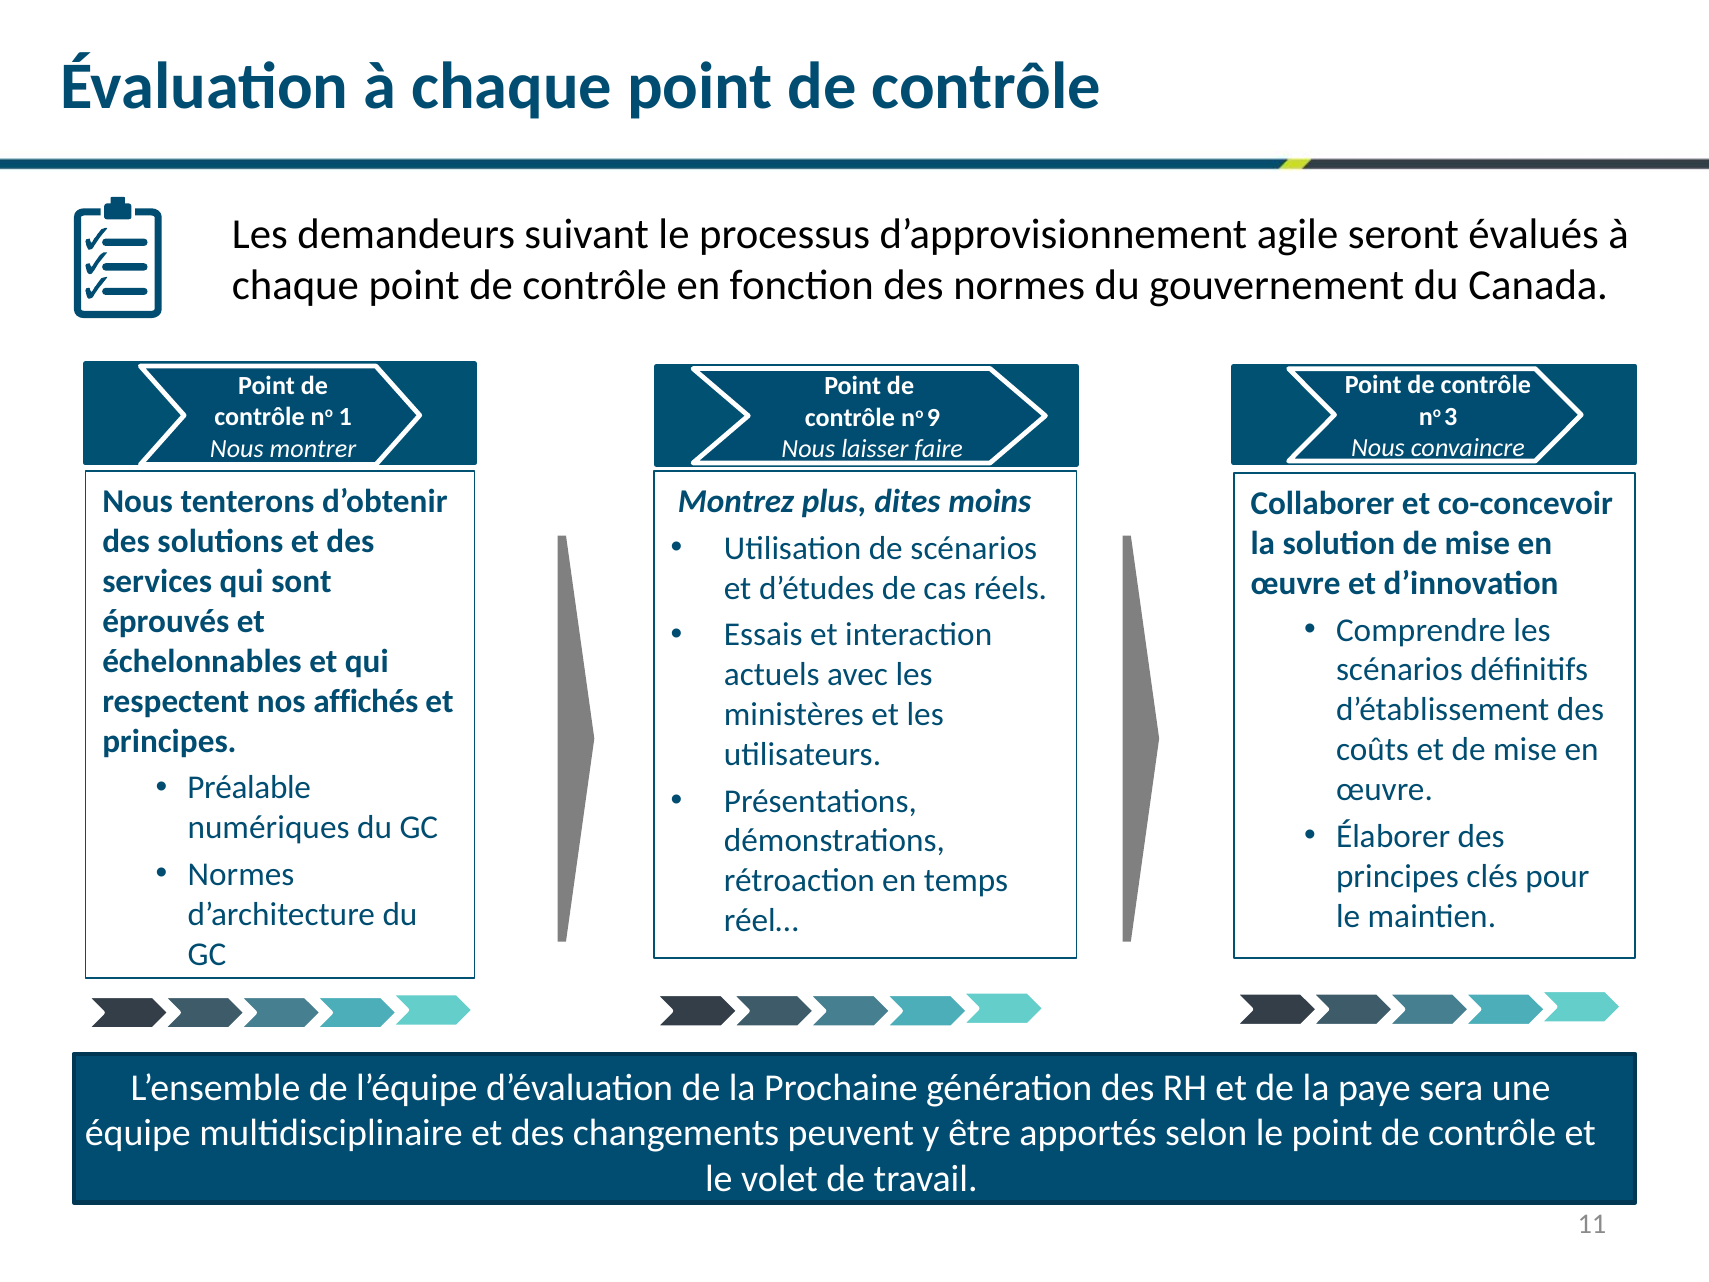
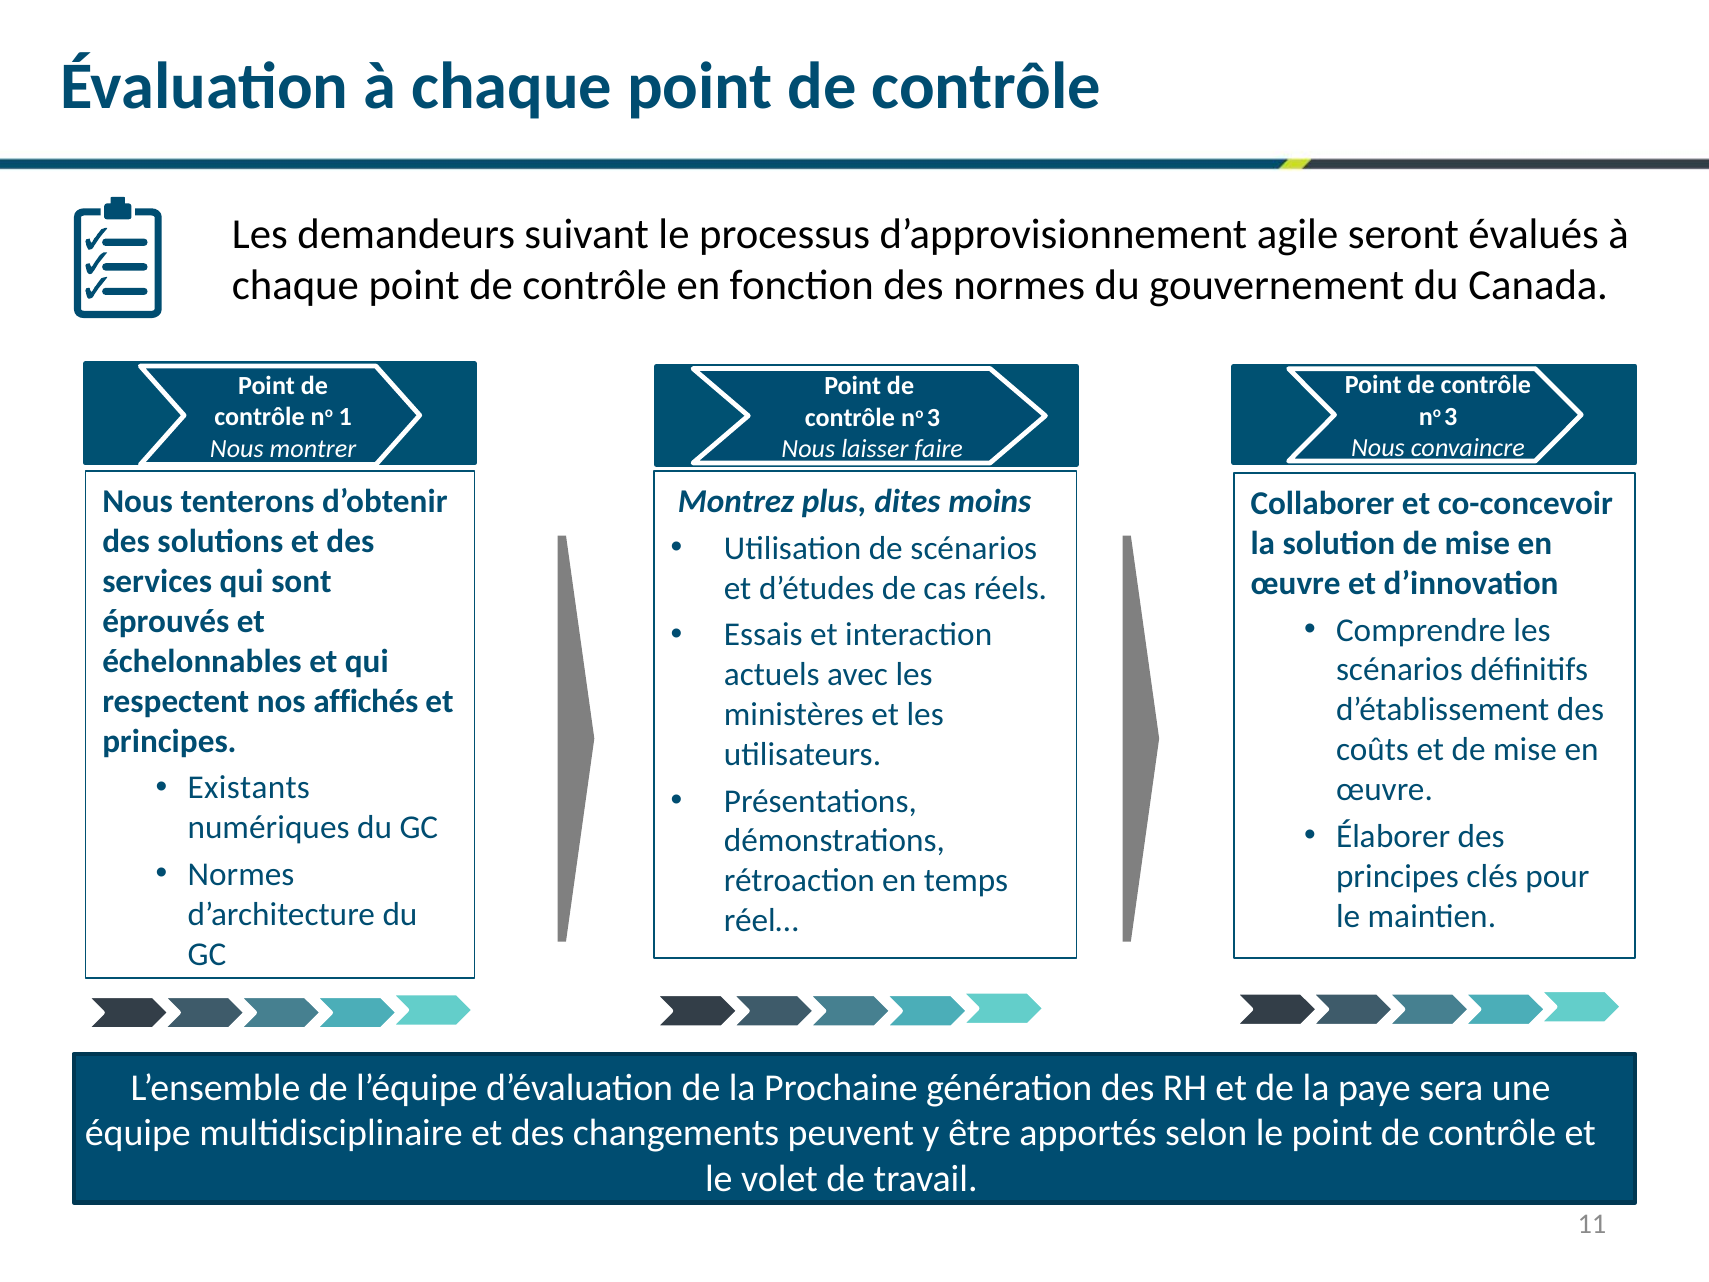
9: 9 -> 3 (933, 417)
Préalable: Préalable -> Existants (249, 788)
